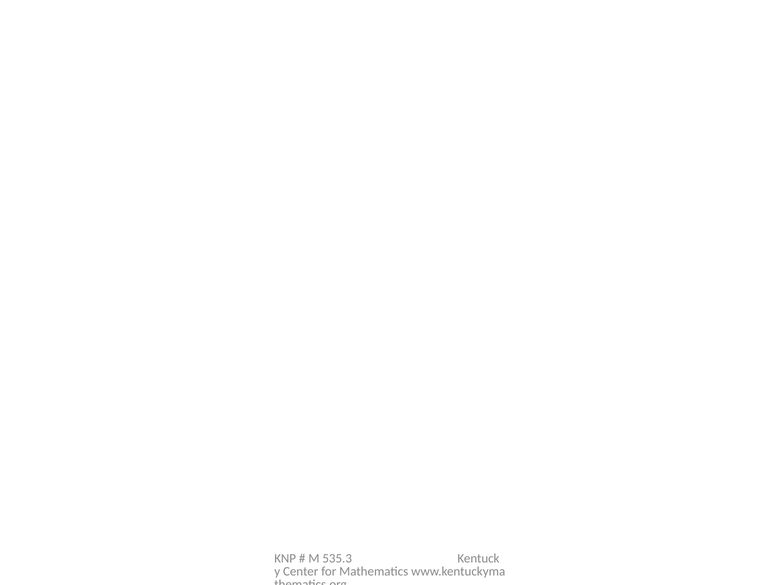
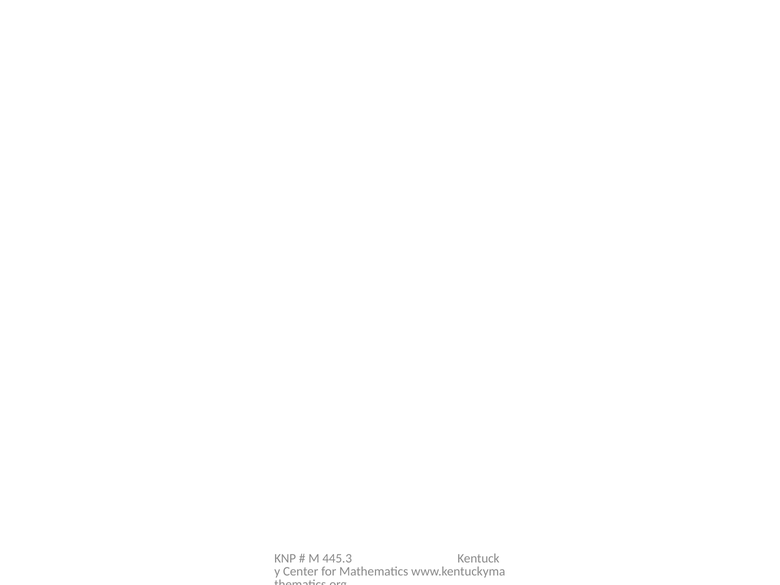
535.3: 535.3 -> 445.3 (337, 559)
